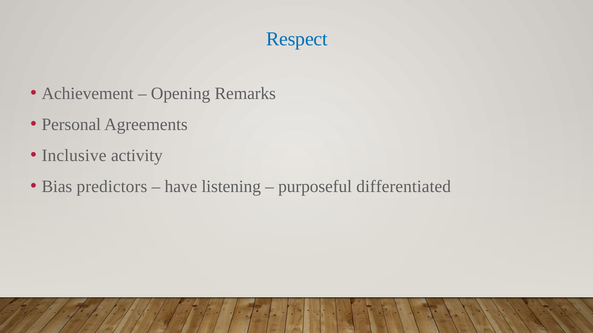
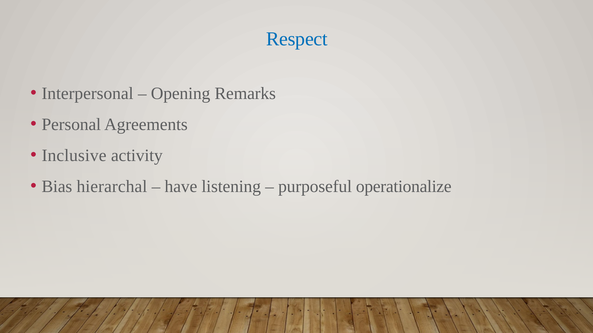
Achievement: Achievement -> Interpersonal (88, 94)
predictors: predictors -> hierarchal (112, 187)
differentiated: differentiated -> operationalize (404, 187)
